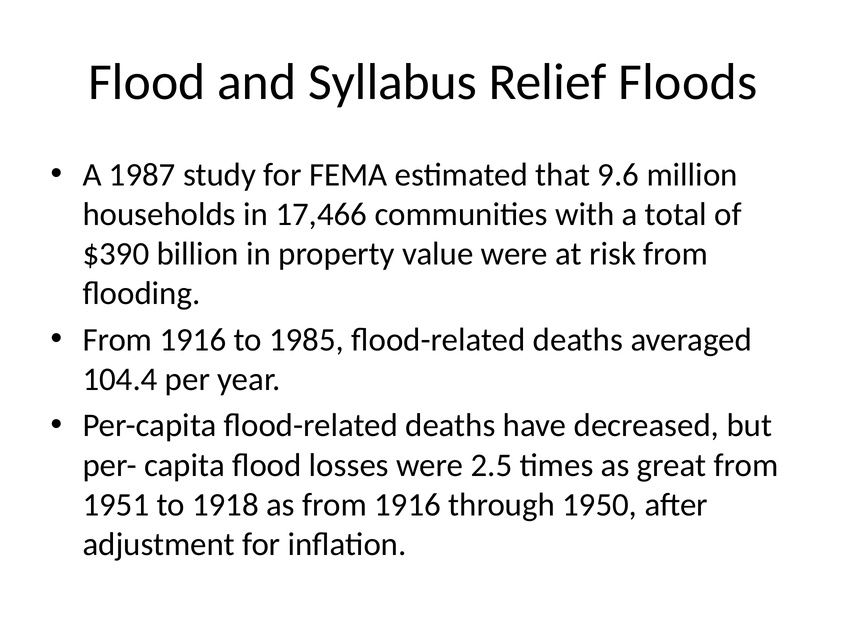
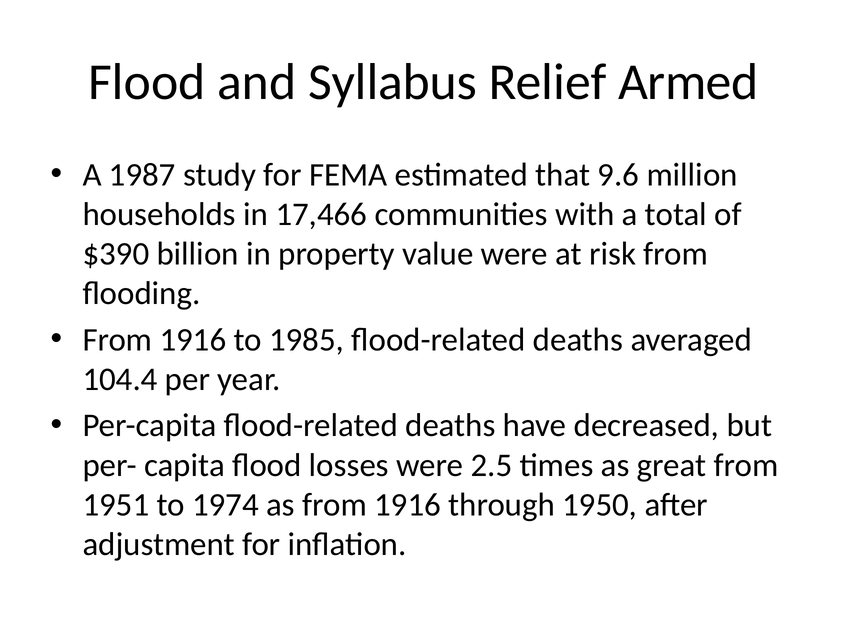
Floods: Floods -> Armed (688, 82)
1918: 1918 -> 1974 (225, 504)
